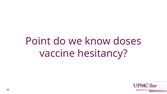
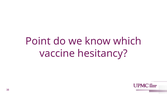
doses: doses -> which (127, 41)
